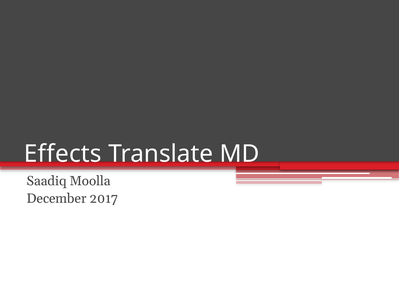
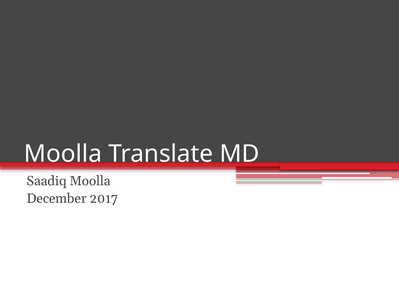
Effects: Effects -> Moolla (63, 154)
